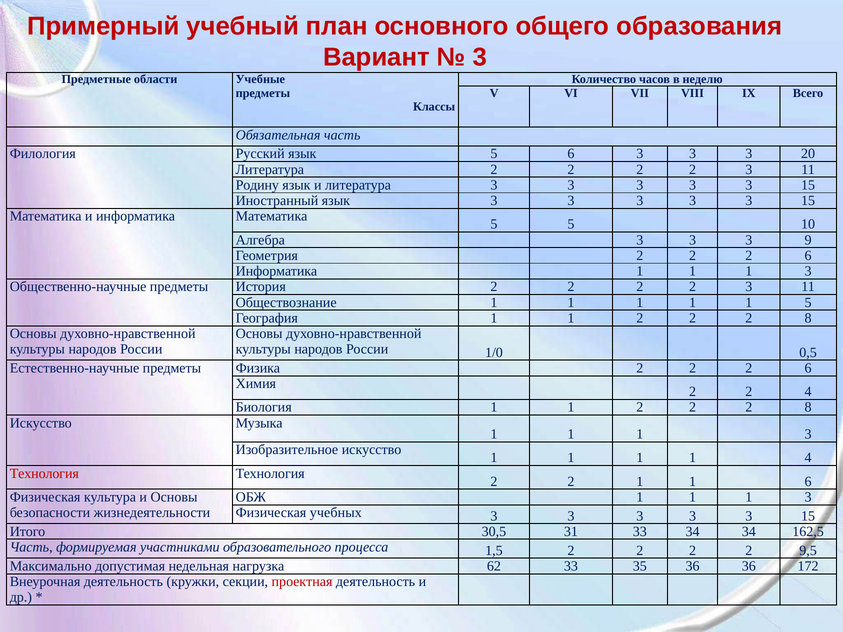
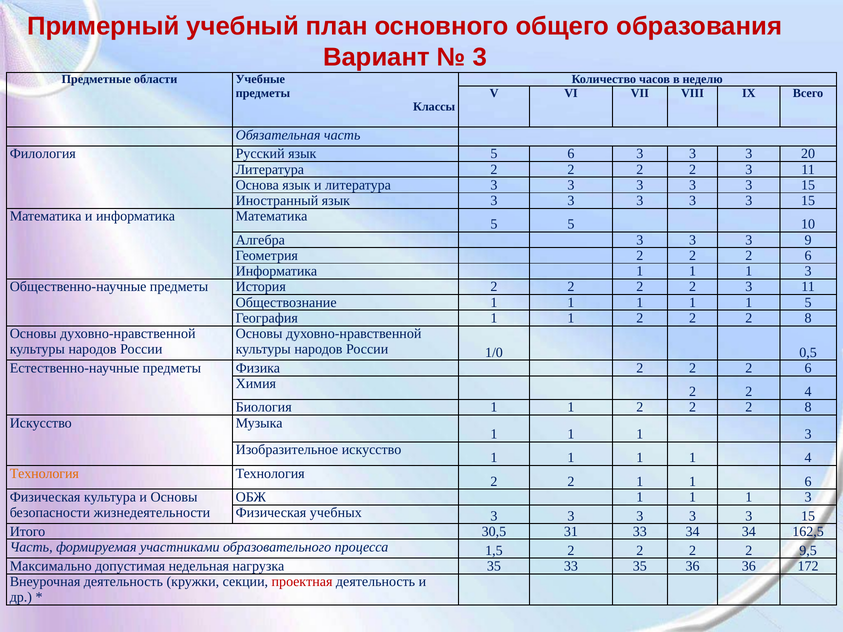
Родину: Родину -> Основа (257, 185)
Технология colour: red -> orange (44, 474)
нагрузка 62: 62 -> 35 (494, 566)
